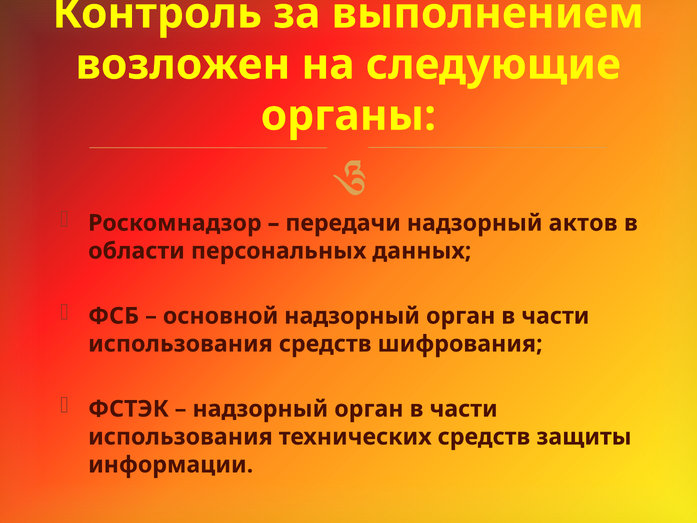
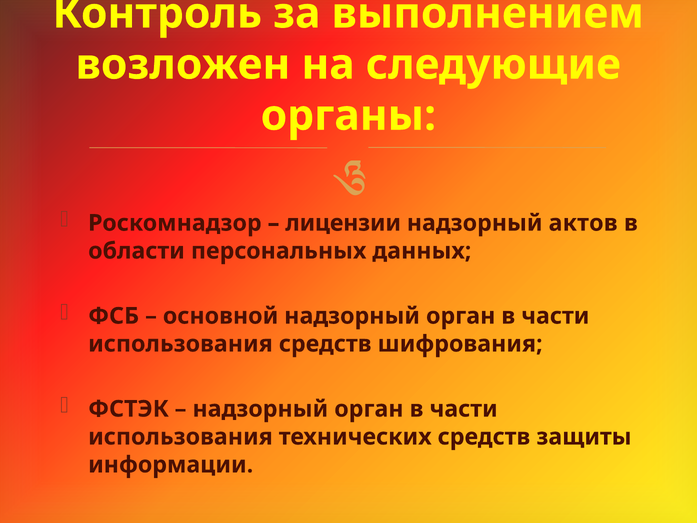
передачи: передачи -> лицензии (343, 223)
